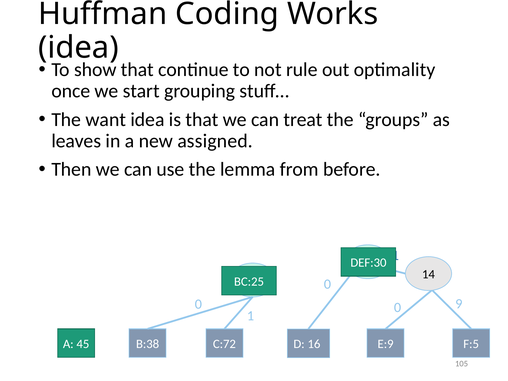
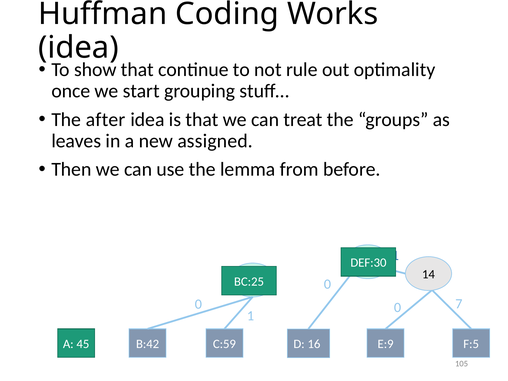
want: want -> after (106, 120)
9: 9 -> 7 (459, 304)
B:38: B:38 -> B:42 (148, 344)
C:72: C:72 -> C:59 (224, 344)
